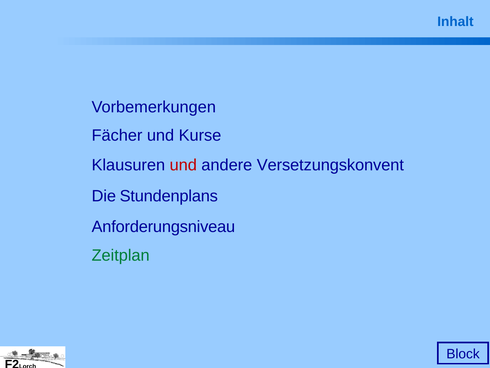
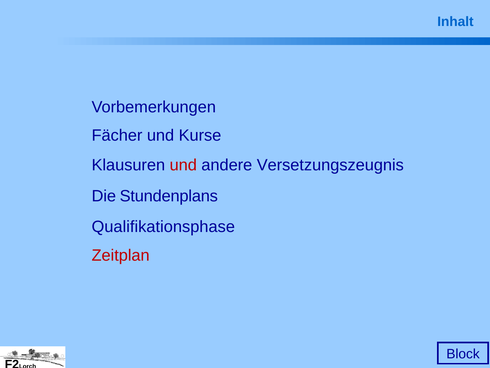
Versetzungskonvent: Versetzungskonvent -> Versetzungszeugnis (330, 165)
Anforderungsniveau: Anforderungsniveau -> Qualifikationsphase (163, 227)
Zeitplan colour: green -> red (121, 255)
